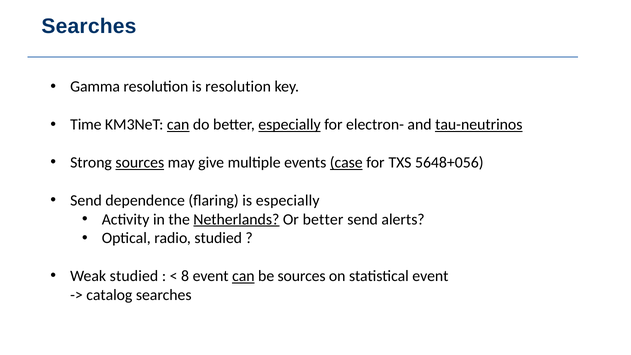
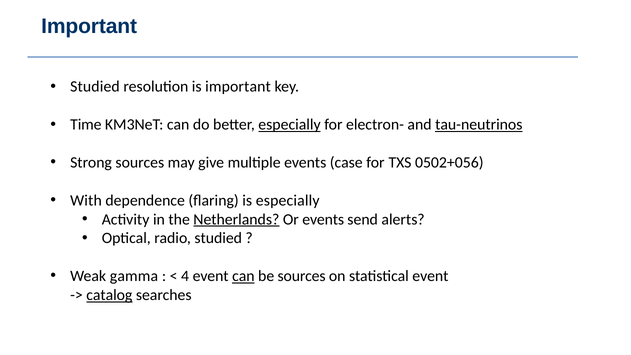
Searches: Searches -> Important (89, 26)
Gamma: Gamma -> Studied (95, 87)
is resolution: resolution -> important (238, 87)
can underline: present -> none (178, 125)
sources underline: present -> none (140, 162)
case underline: present -> none (346, 162)
5648+056: 5648+056 -> 0502+056 (449, 162)
Send: Send -> With (86, 200)
Or better: better -> events (323, 219)
Weak studied: studied -> gamma (134, 276)
8: 8 -> 4 (185, 276)
catalog underline: none -> present (109, 295)
